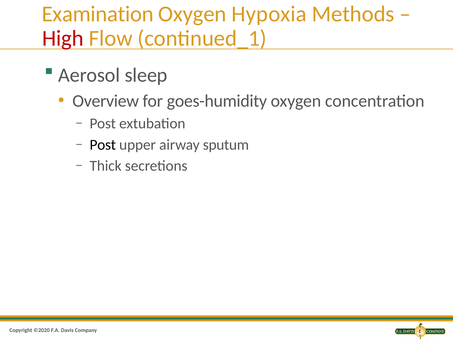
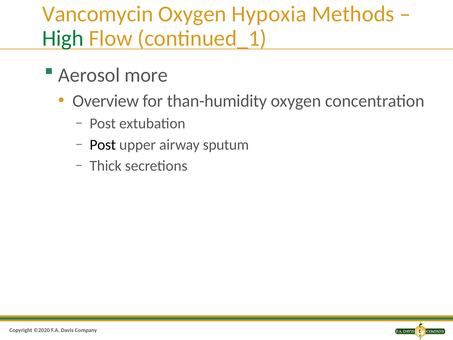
Examination: Examination -> Vancomycin (98, 14)
High colour: red -> green (63, 38)
sleep: sleep -> more (146, 75)
goes-humidity: goes-humidity -> than-humidity (217, 101)
